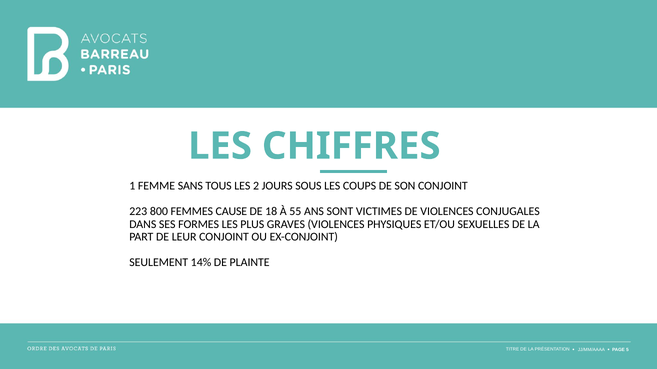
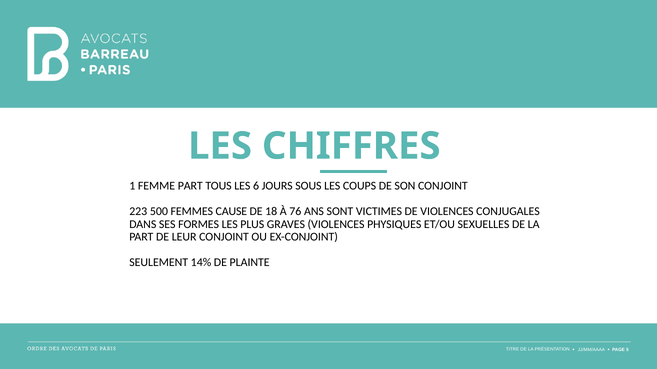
FEMME SANS: SANS -> PART (190, 186)
2: 2 -> 6 (256, 186)
800: 800 -> 500 (159, 212)
55: 55 -> 76 (295, 212)
